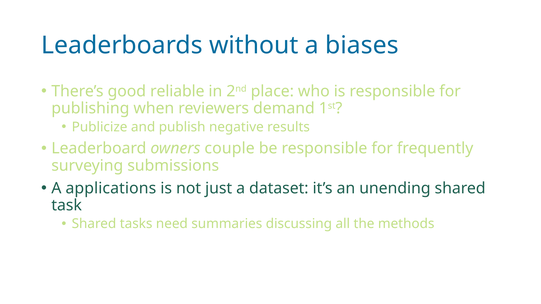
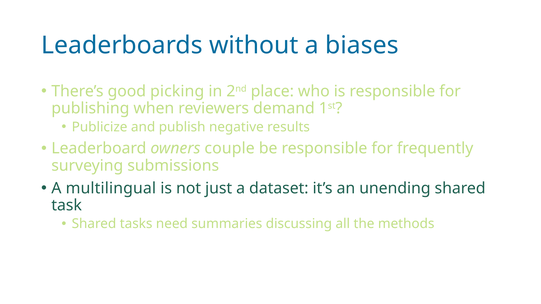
reliable: reliable -> picking (177, 91)
applications: applications -> multilingual (111, 188)
